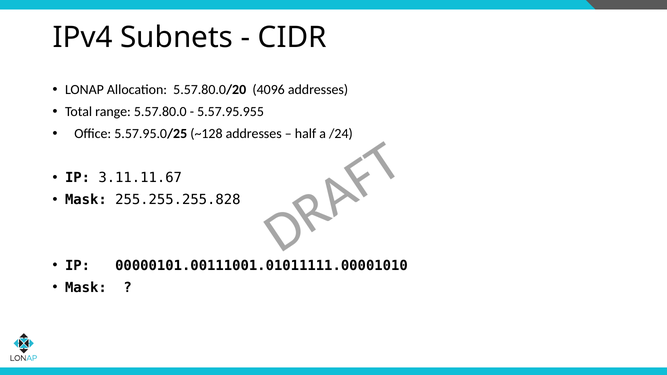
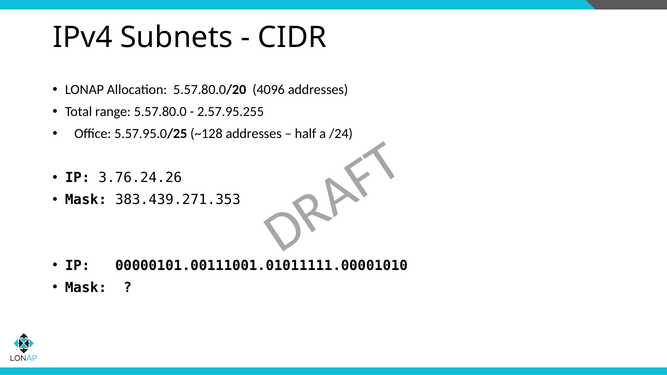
5.57.95.955: 5.57.95.955 -> 2.57.95.255 (231, 112)
3.11.11.67: 3.11.11.67 -> 3.76.24.26 (140, 178)
255.255.255.828: 255.255.255.828 -> 383.439.271.353 (178, 200)
